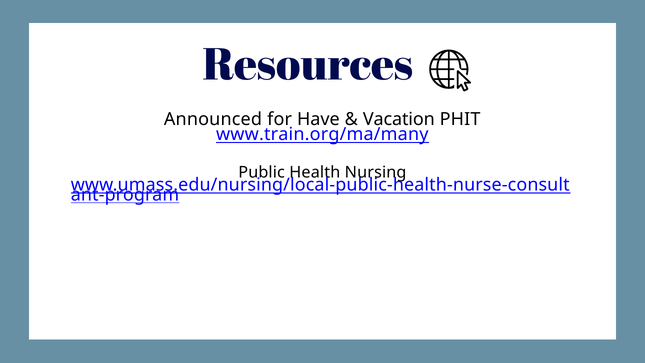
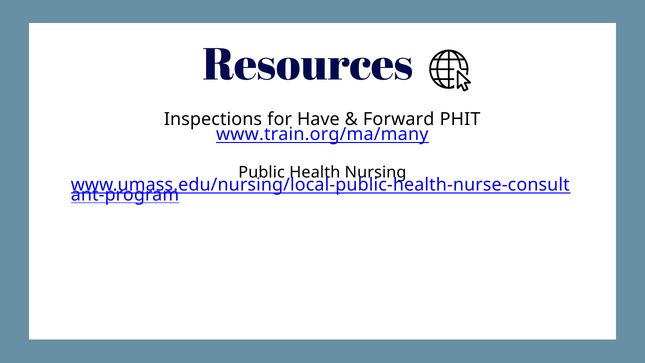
Announced: Announced -> Inspections (213, 119)
Vacation: Vacation -> Forward (399, 119)
